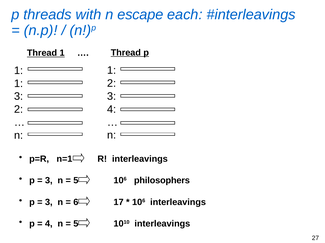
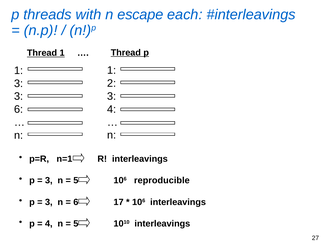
1: 1 -> 3 (19, 84)
2: 2 -> 6 (19, 110)
philosophers: philosophers -> reproducible (162, 181)
